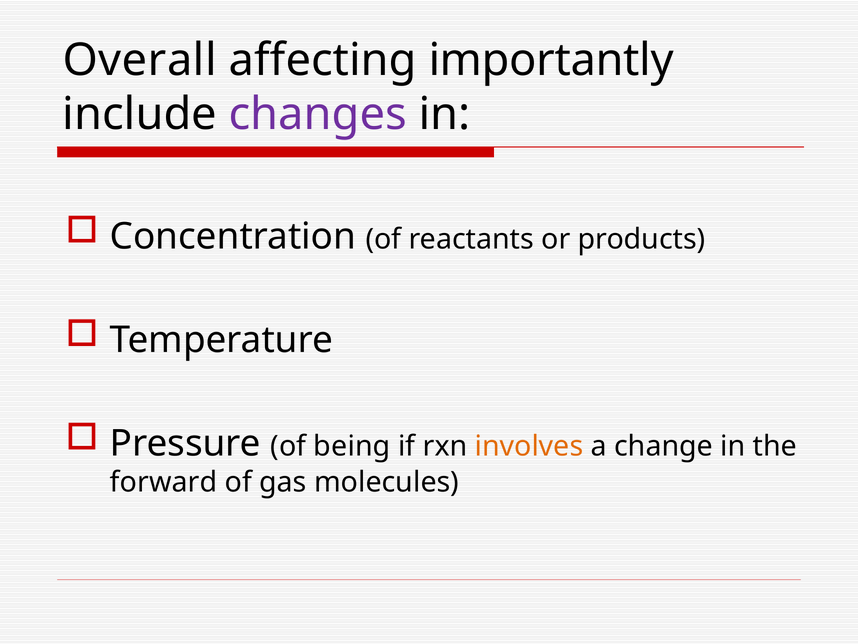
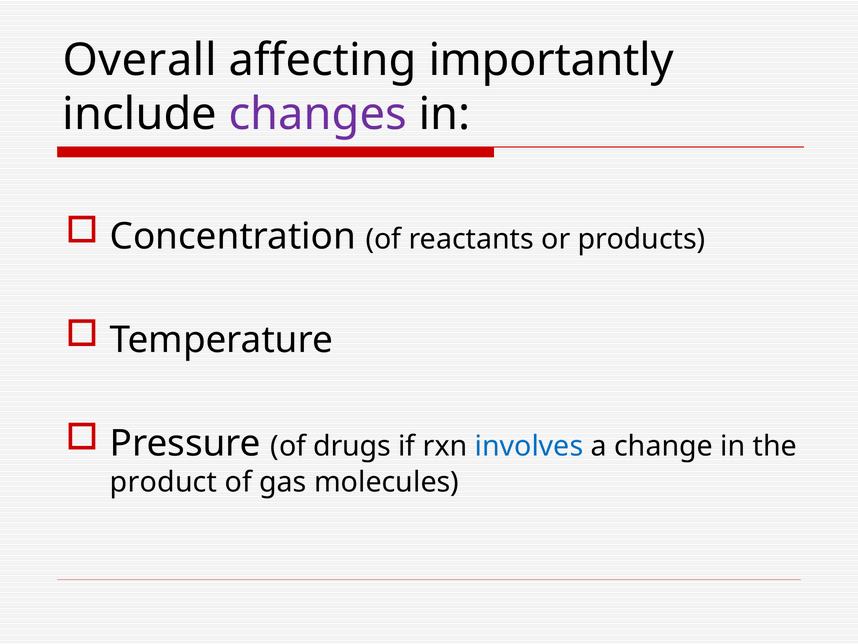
being: being -> drugs (352, 446)
involves colour: orange -> blue (529, 446)
forward: forward -> product (164, 482)
